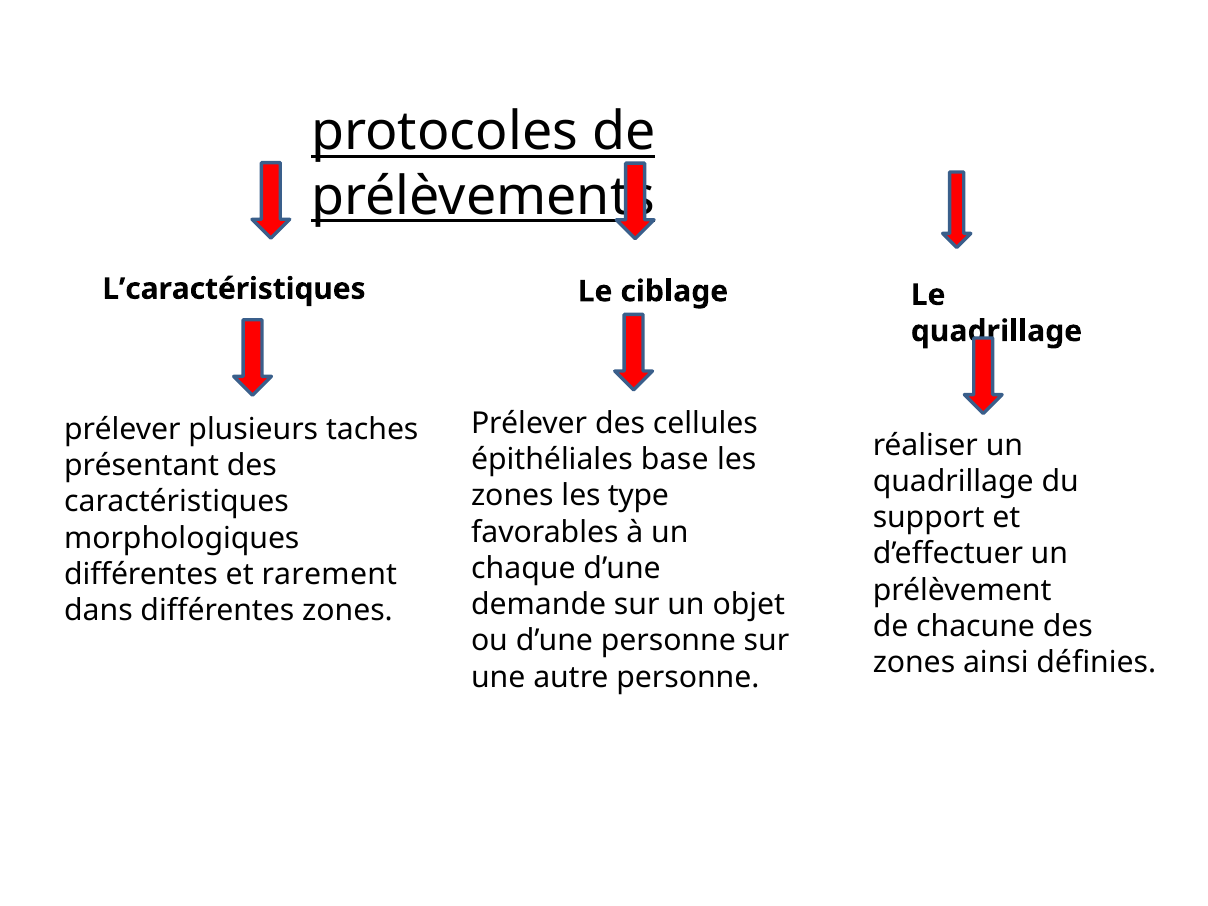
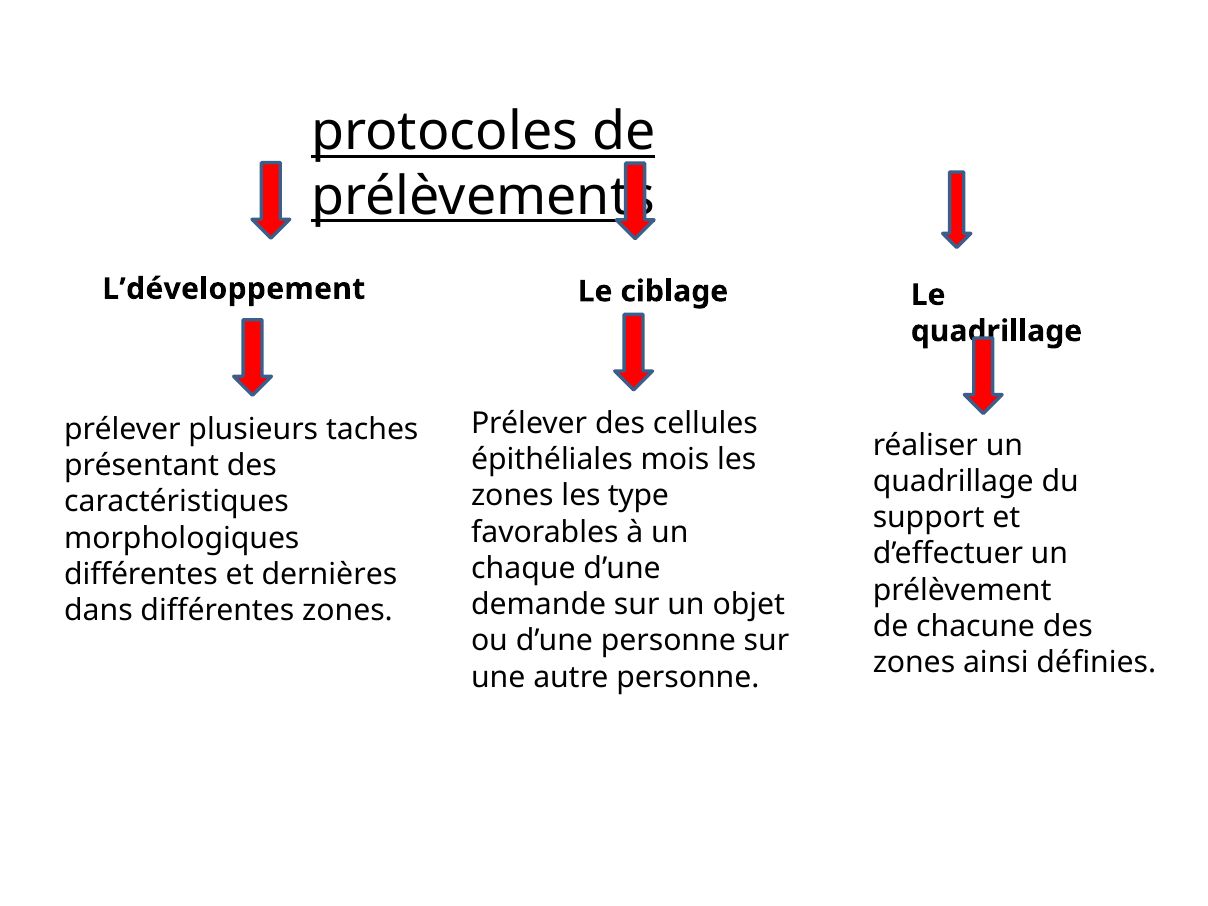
L’caractéristiques: L’caractéristiques -> L’développement (234, 289)
base: base -> mois (675, 460)
rarement: rarement -> dernières (329, 574)
